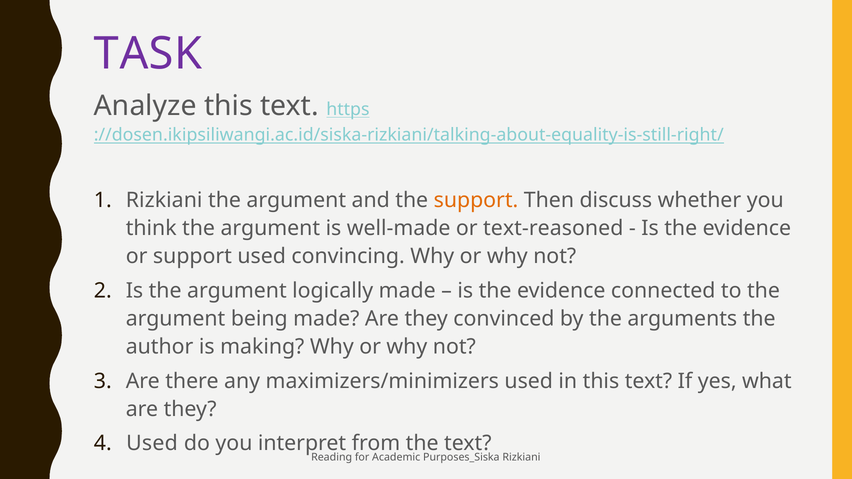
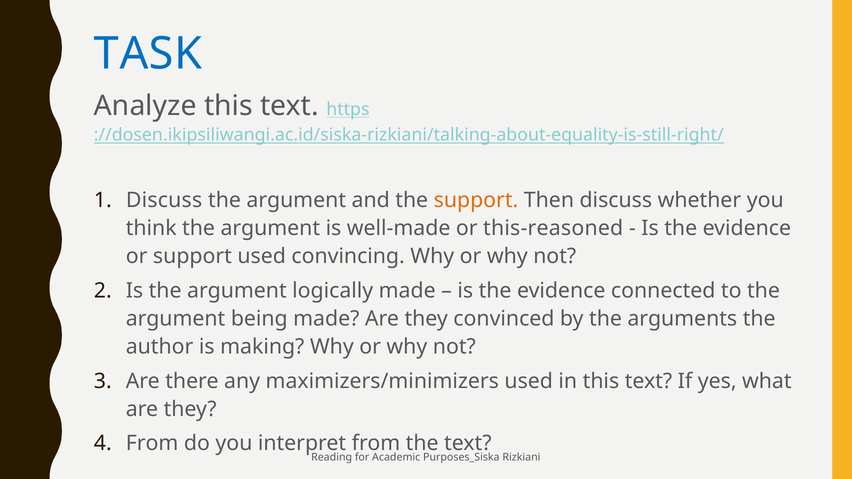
TASK colour: purple -> blue (148, 54)
Rizkiani: Rizkiani -> Discuss (164, 200)
text-reasoned: text-reasoned -> this-reasoned (553, 228)
Used: Used -> From (152, 444)
